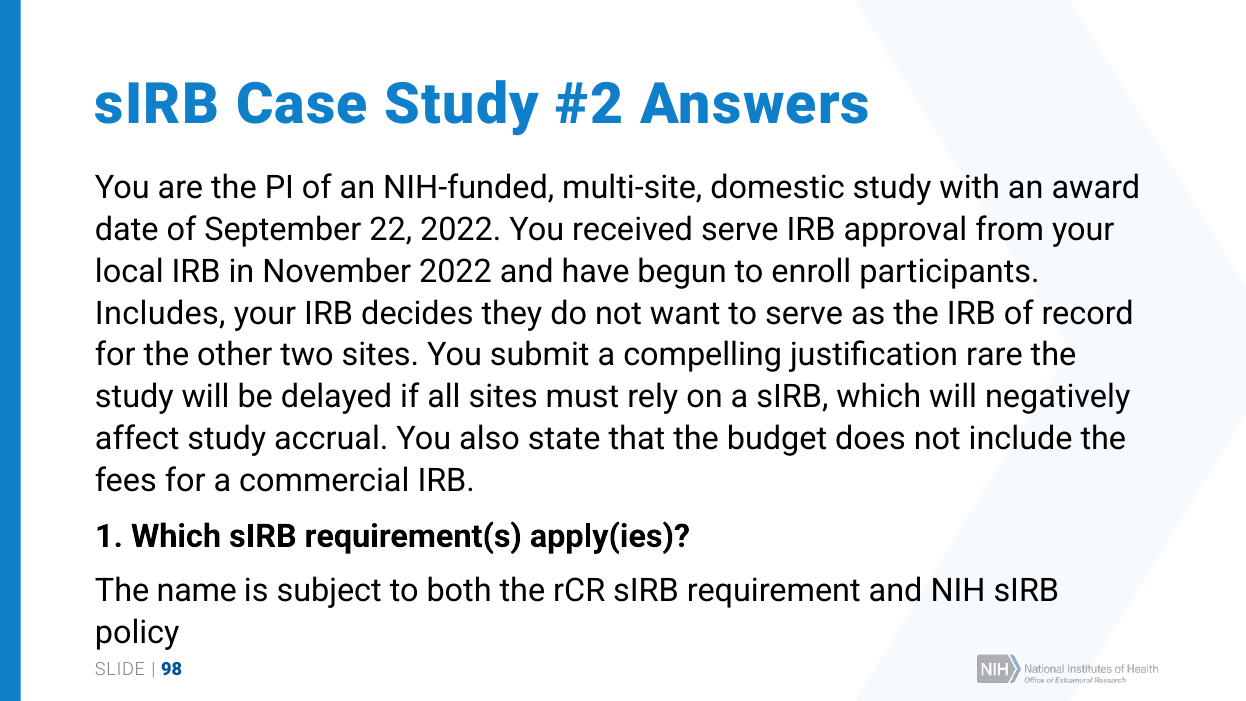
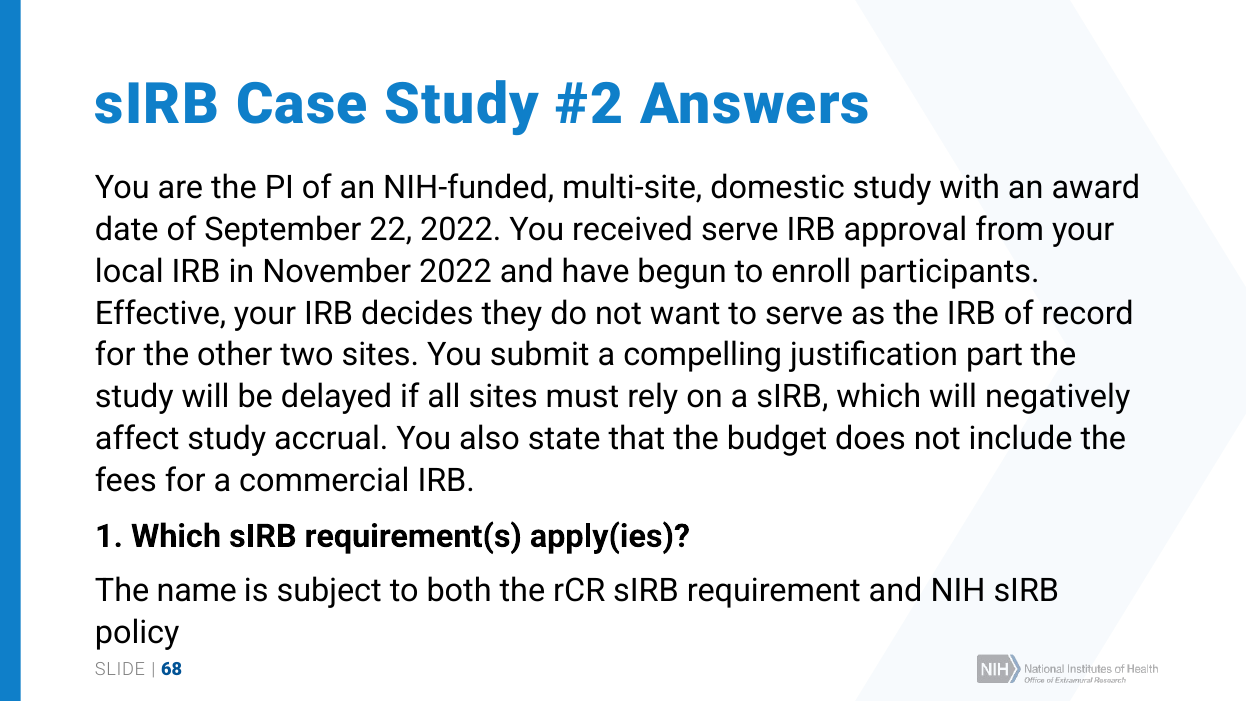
Includes: Includes -> Effective (161, 313)
rare: rare -> part (994, 355)
98: 98 -> 68 (172, 670)
